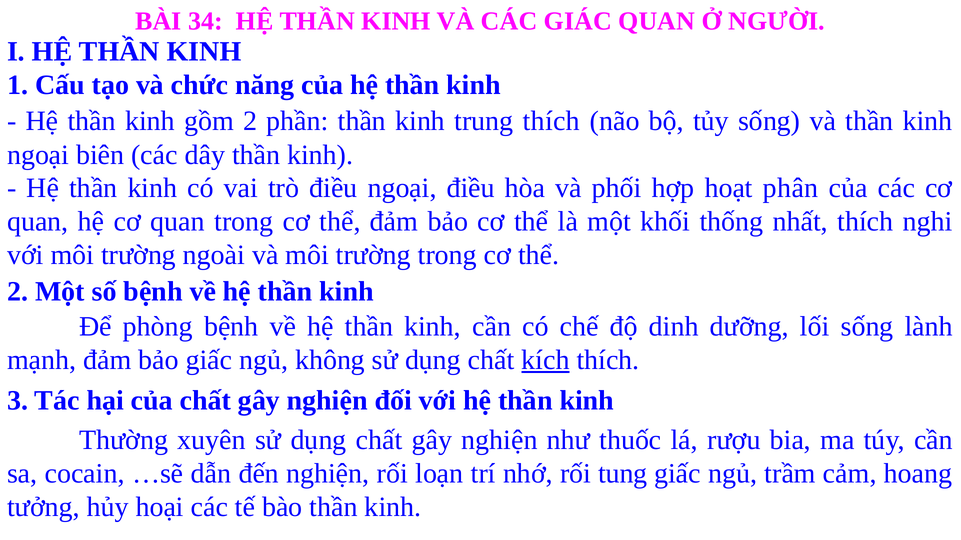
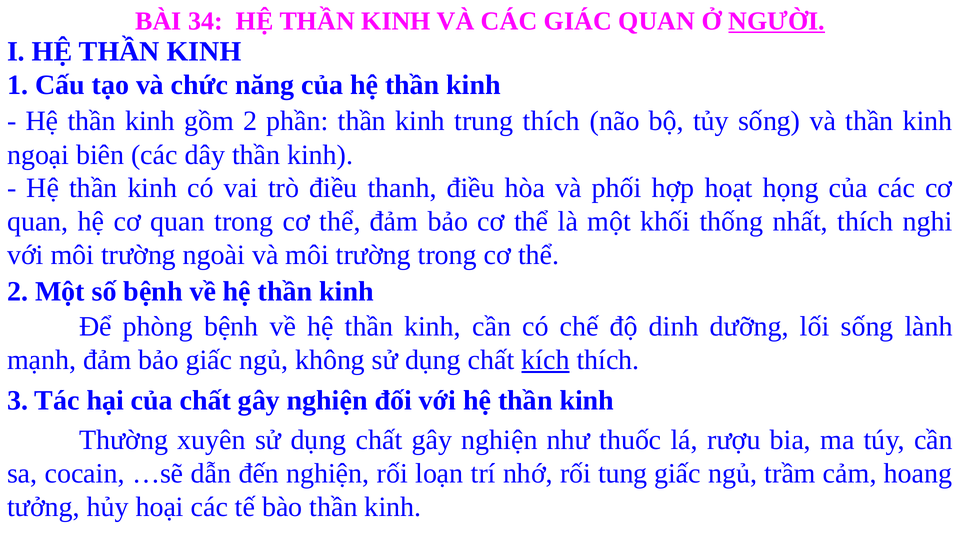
NGƯỜI underline: none -> present (777, 21)
điều ngoại: ngoại -> thanh (402, 188)
phân: phân -> họng (791, 188)
